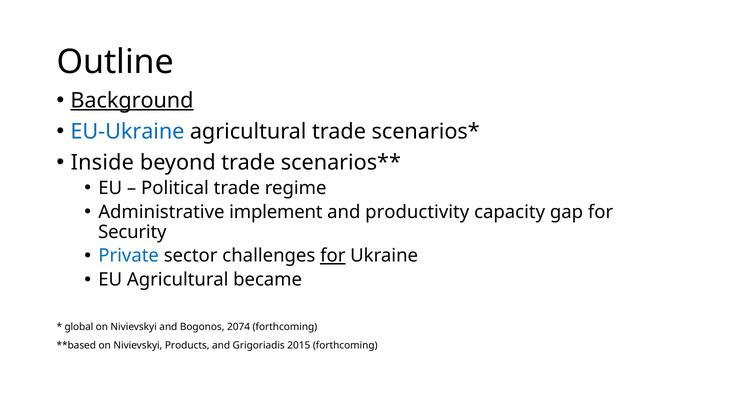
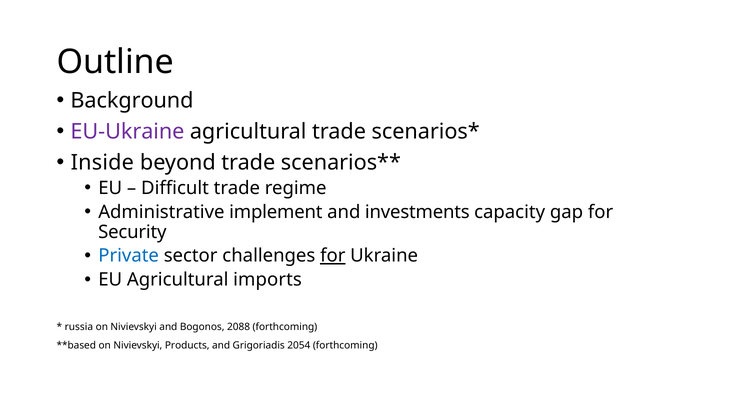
Background underline: present -> none (132, 101)
EU-Ukraine colour: blue -> purple (127, 132)
Political: Political -> Difficult (175, 188)
productivity: productivity -> investments (417, 212)
became: became -> imports (268, 280)
global: global -> russia (79, 327)
2074: 2074 -> 2088 (239, 327)
2015: 2015 -> 2054 (299, 346)
